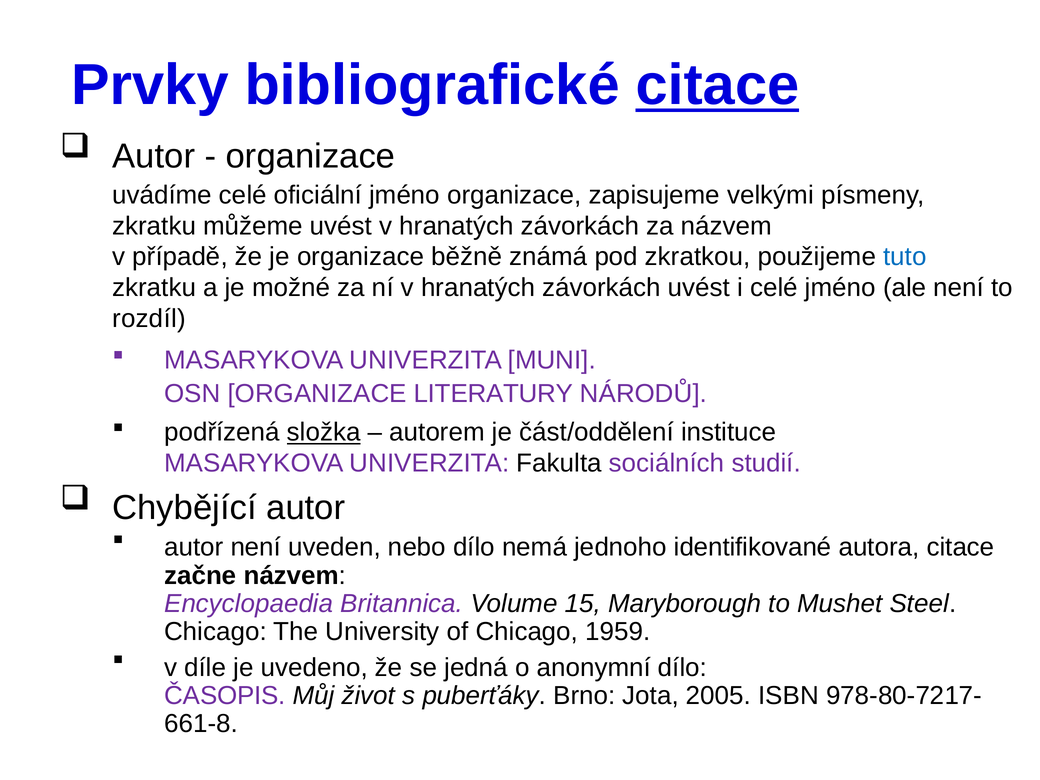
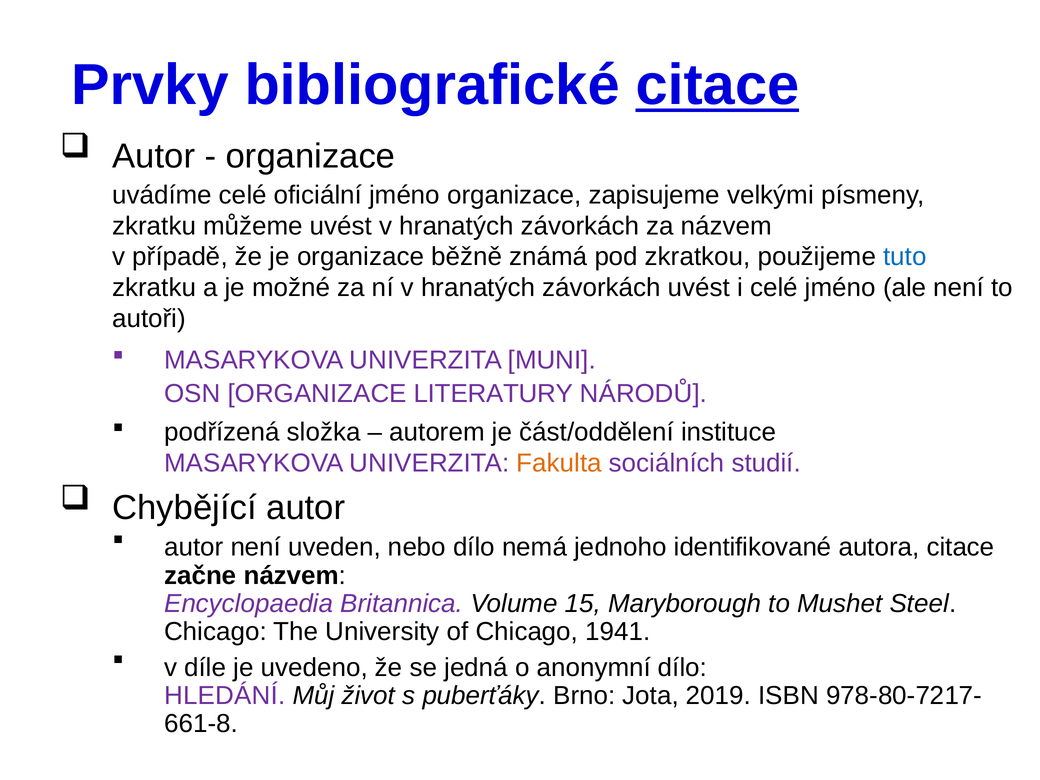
rozdíl: rozdíl -> autoři (149, 319)
složka underline: present -> none (324, 432)
Fakulta colour: black -> orange (559, 463)
1959: 1959 -> 1941 (618, 632)
ČASOPIS: ČASOPIS -> HLEDÁNÍ (225, 696)
2005: 2005 -> 2019 (718, 696)
